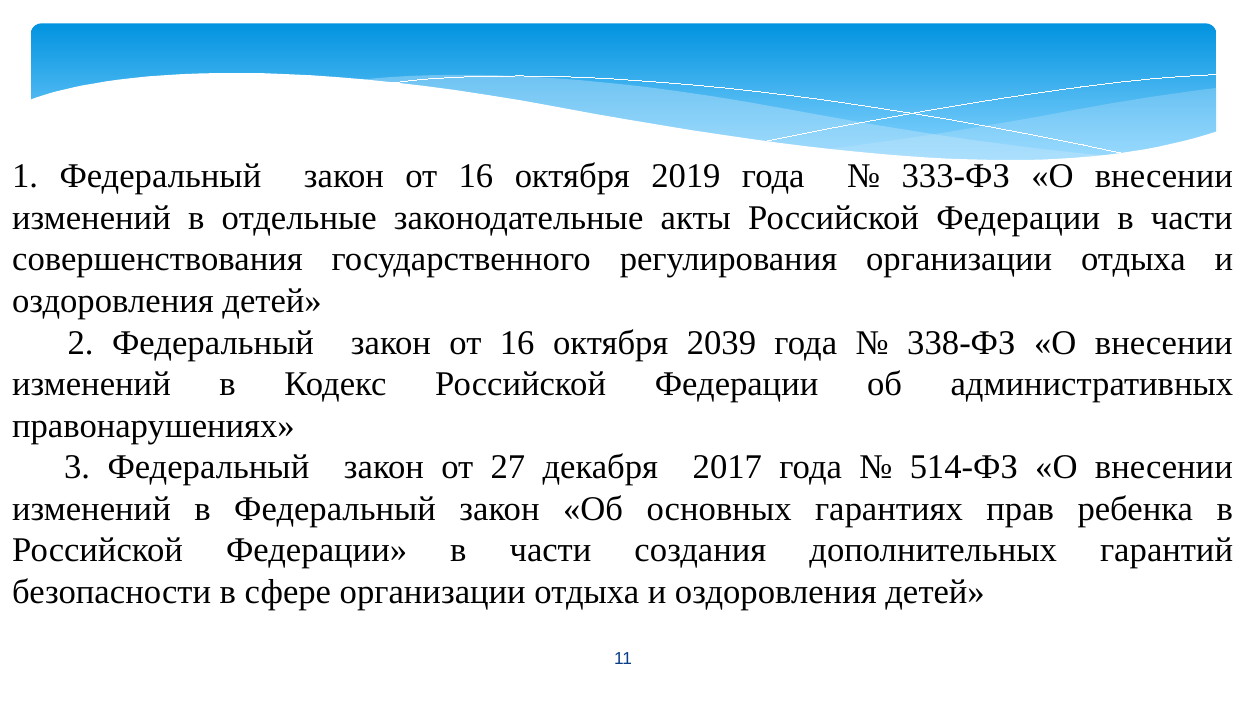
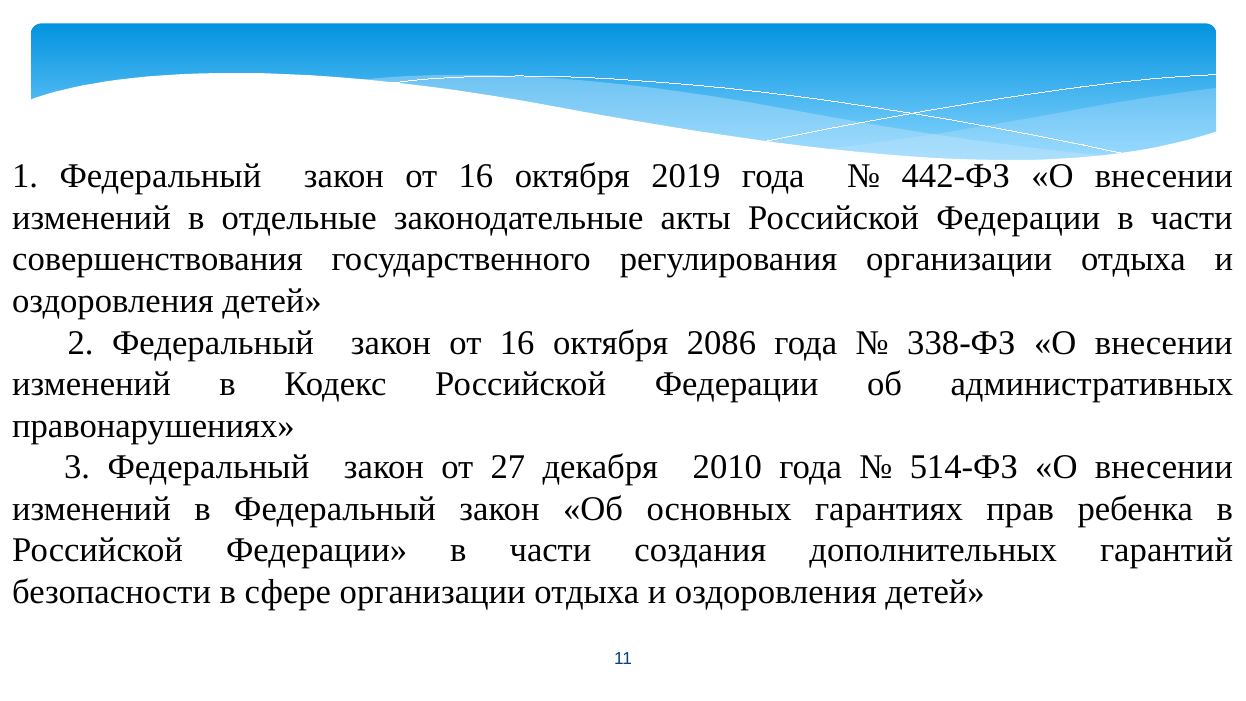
333-ФЗ: 333-ФЗ -> 442-ФЗ (956, 176)
2039: 2039 -> 2086 (721, 343)
2017: 2017 -> 2010 (727, 467)
